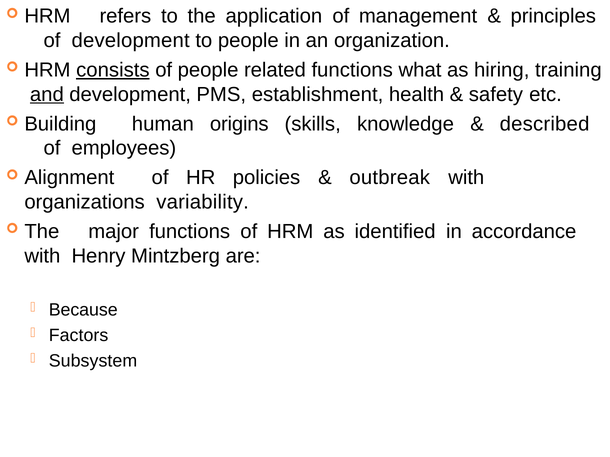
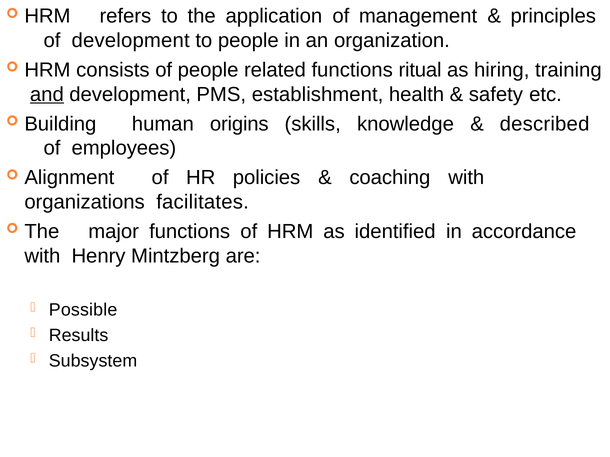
consists underline: present -> none (113, 70)
what: what -> ritual (420, 70)
outbreak: outbreak -> coaching (390, 178)
variability: variability -> facilitates (203, 202)
Because: Because -> Possible (83, 310)
Factors: Factors -> Results (79, 336)
